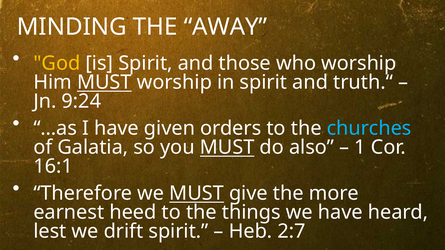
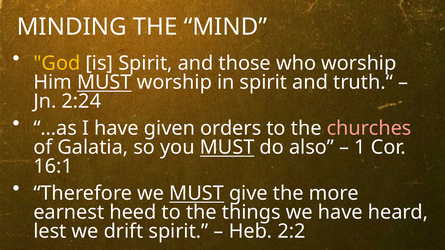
AWAY: AWAY -> MIND (225, 27)
9:24: 9:24 -> 2:24 (81, 101)
churches colour: light blue -> pink (369, 128)
2:7: 2:7 -> 2:2 (292, 232)
